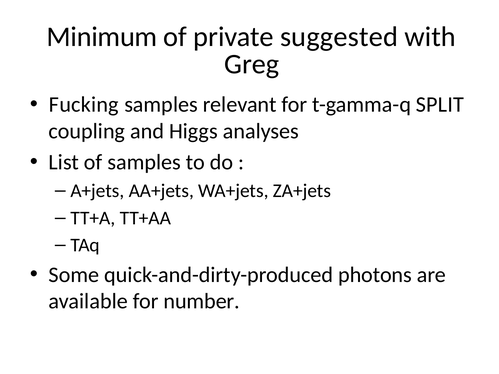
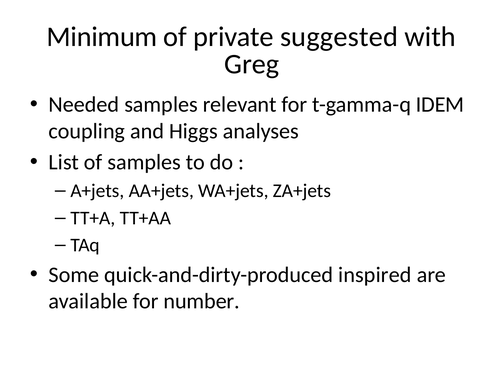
Fucking: Fucking -> Needed (84, 105)
SPLIT: SPLIT -> IDEM (440, 105)
photons: photons -> inspired (375, 275)
